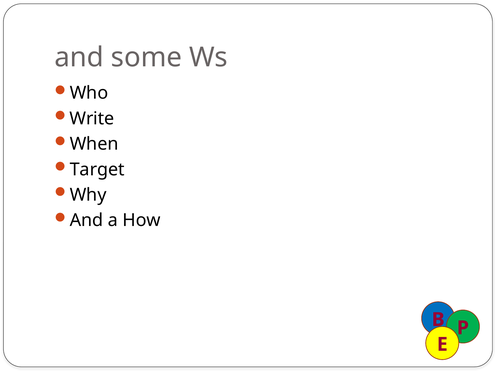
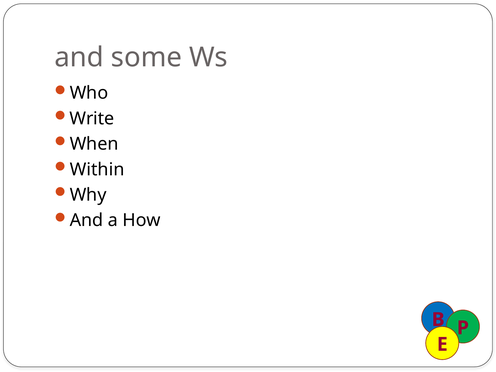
Target: Target -> Within (97, 169)
